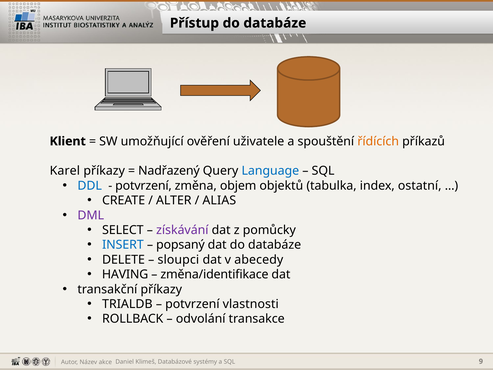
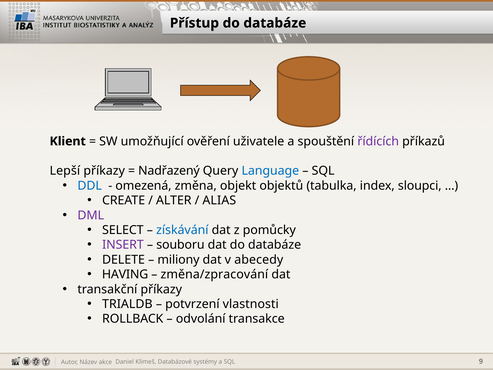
řídících colour: orange -> purple (378, 141)
Karel: Karel -> Lepší (65, 171)
potvrzení: potvrzení -> omezená (143, 186)
objem: objem -> objekt (238, 186)
ostatní: ostatní -> sloupci (420, 186)
získávání colour: purple -> blue (182, 230)
INSERT colour: blue -> purple (123, 245)
popsaný: popsaný -> souboru (180, 245)
sloupci: sloupci -> miliony (178, 260)
změna/identifikace: změna/identifikace -> změna/zpracování (214, 274)
